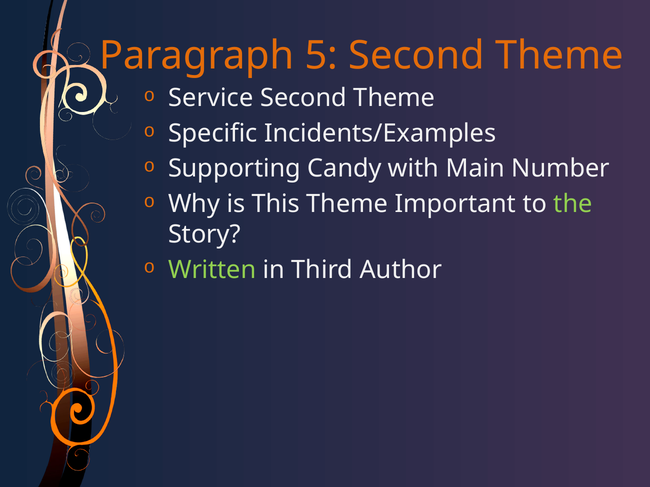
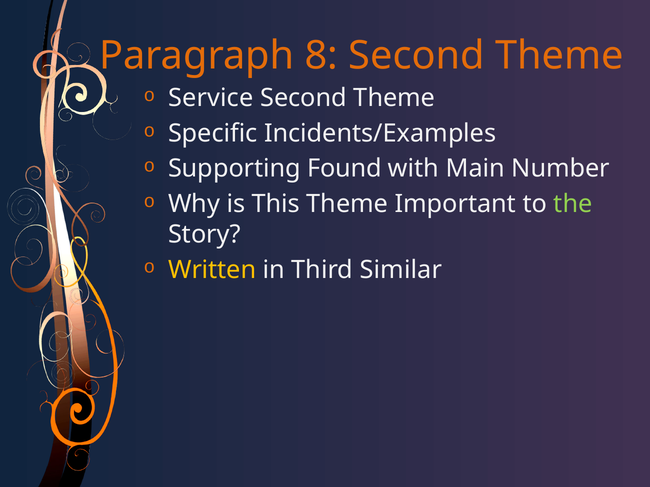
5: 5 -> 8 (321, 55)
Candy: Candy -> Found (345, 169)
Written colour: light green -> yellow (212, 270)
Author: Author -> Similar (401, 270)
